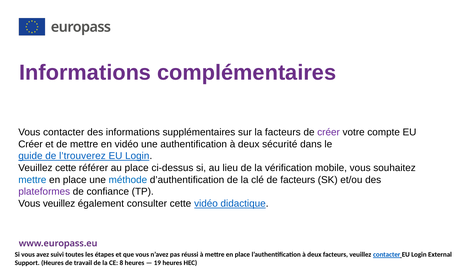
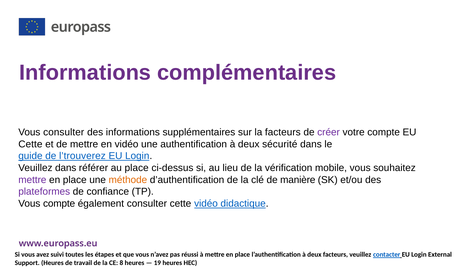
Vous contacter: contacter -> consulter (64, 132)
Créer: Créer -> Cette (30, 144)
Veuillez cette: cette -> dans (66, 168)
mettre colour: blue -> purple (32, 180)
méthode colour: blue -> orange (128, 180)
de facteurs: facteurs -> manière (298, 180)
Vous veuillez: veuillez -> compte (59, 204)
